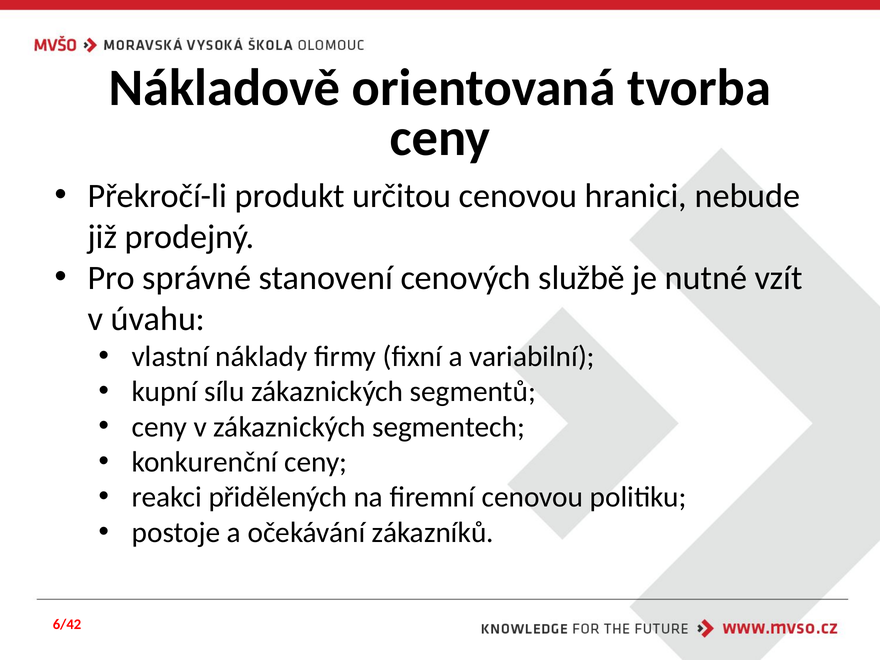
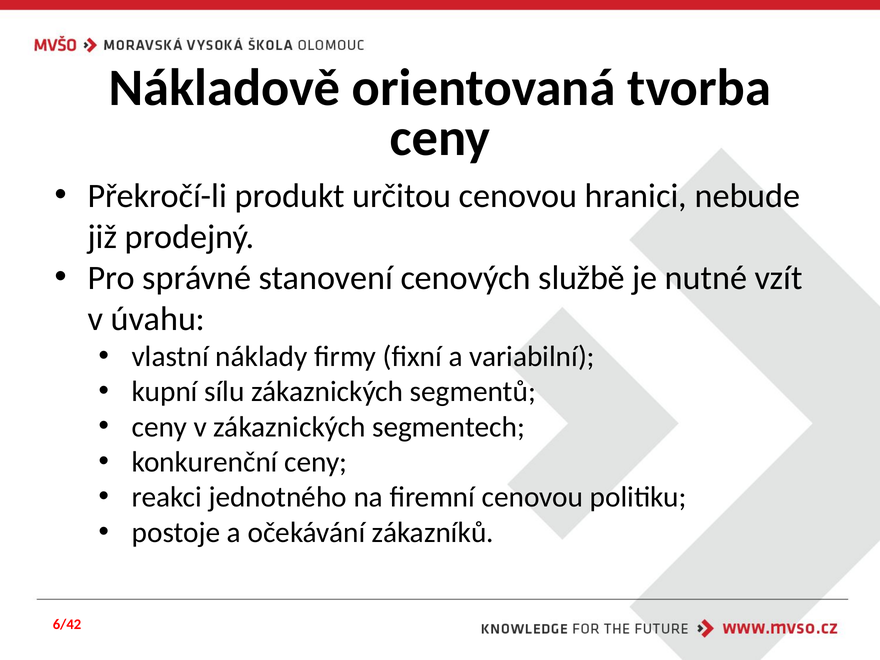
přidělených: přidělených -> jednotného (278, 497)
